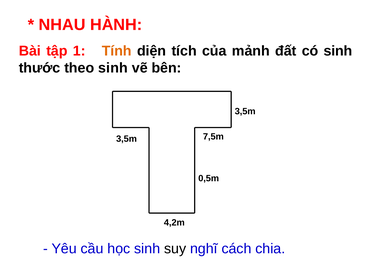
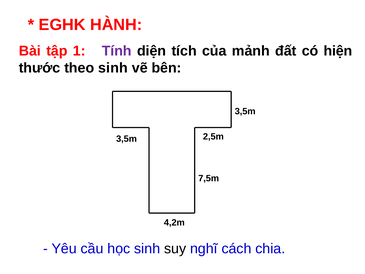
NHAU: NHAU -> EGHK (62, 25)
Tính colour: orange -> purple (117, 51)
có sinh: sinh -> hiện (338, 51)
7,5m: 7,5m -> 2,5m (213, 137)
0,5m: 0,5m -> 7,5m (209, 178)
